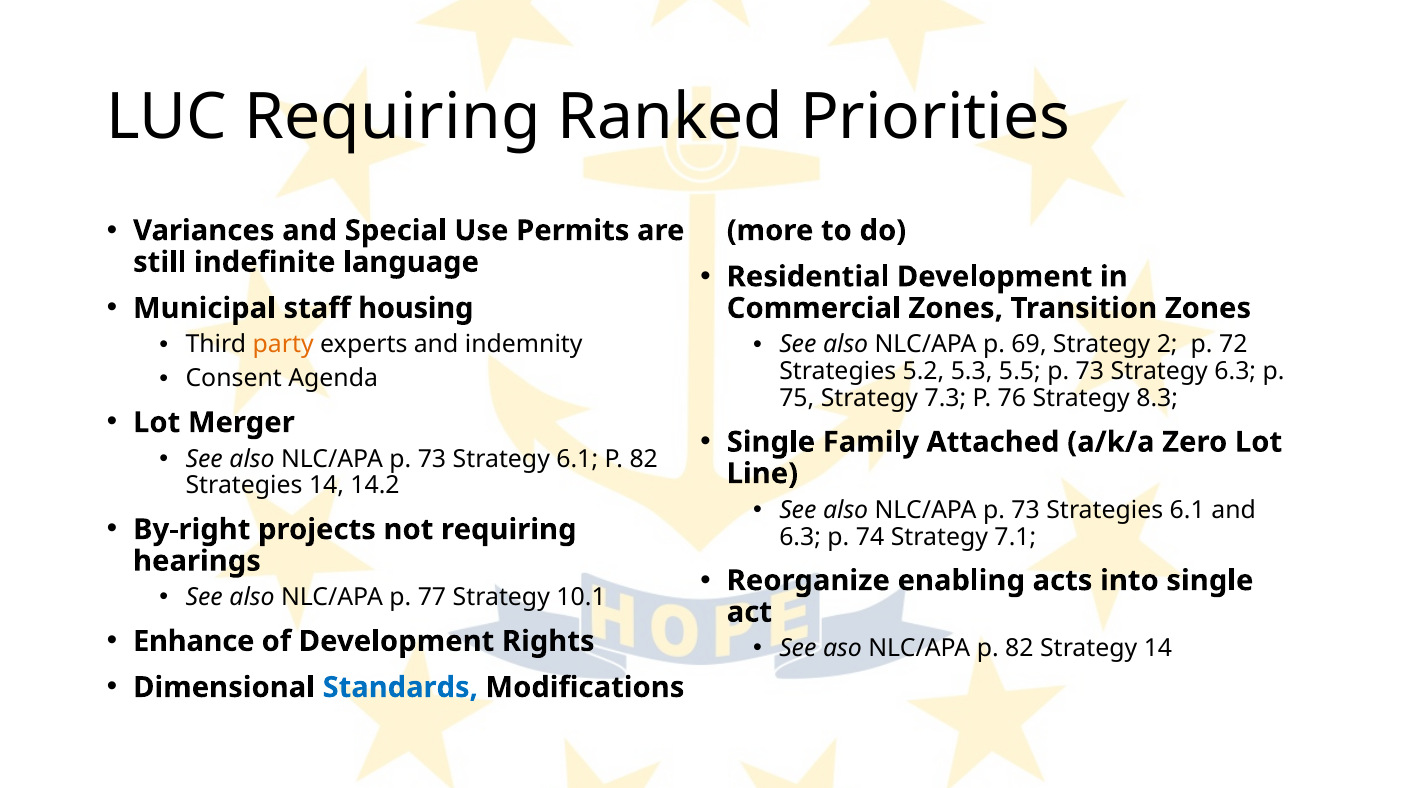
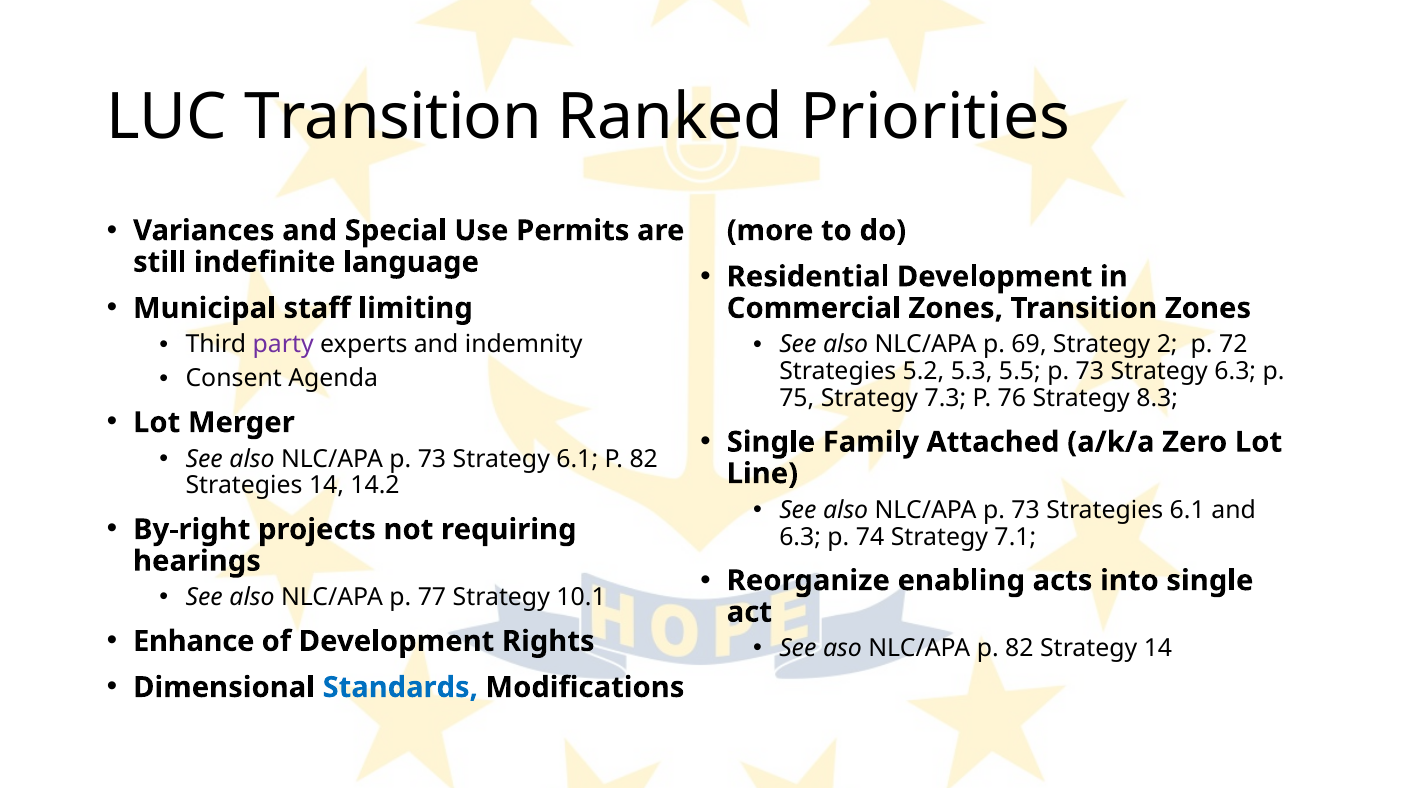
LUC Requiring: Requiring -> Transition (393, 118)
housing: housing -> limiting (416, 308)
party colour: orange -> purple (283, 345)
